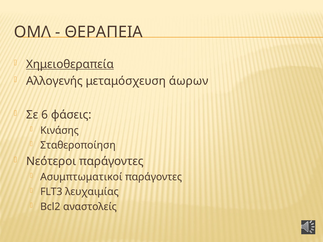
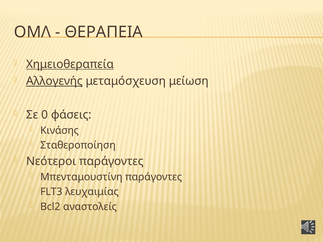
Αλλογενής underline: none -> present (54, 81)
άωρων: άωρων -> μείωση (189, 81)
6: 6 -> 0 (45, 115)
Ασυμπτωματικοί: Ασυμπτωματικοί -> Μπενταμουστίνη (81, 177)
